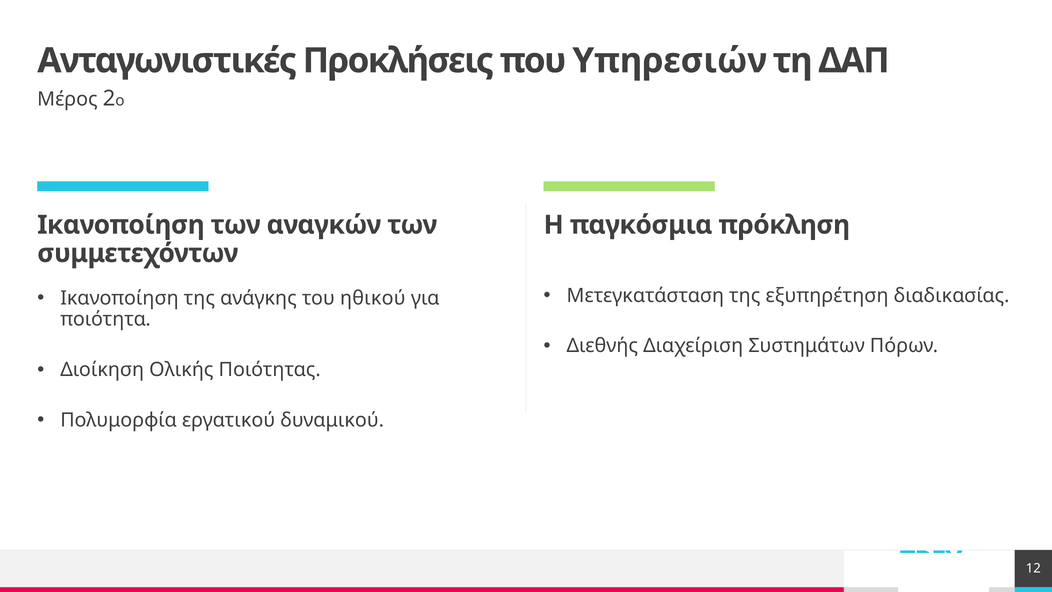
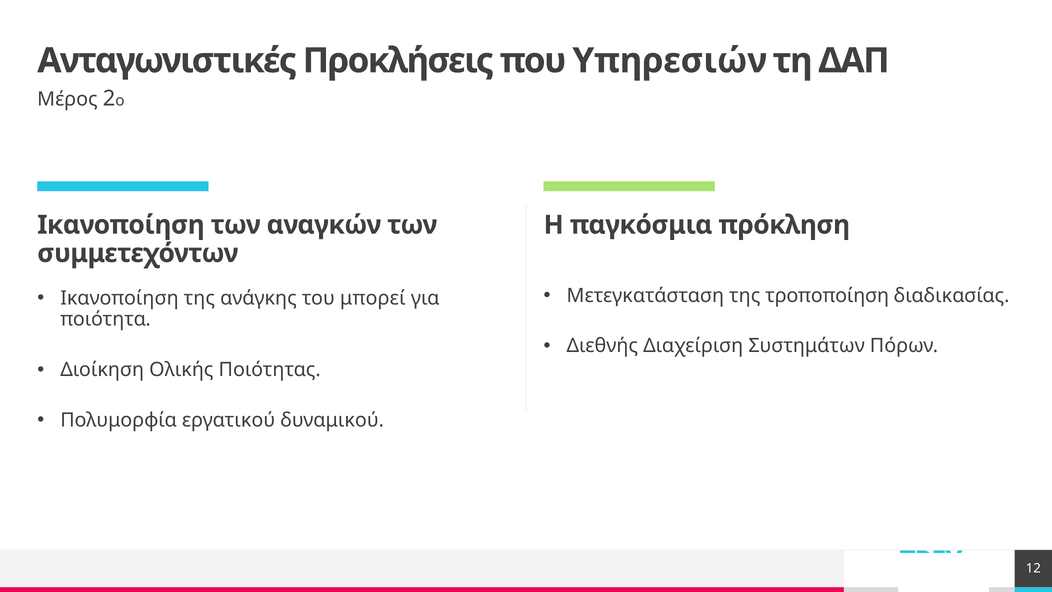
εξυπηρέτηση: εξυπηρέτηση -> τροποποίηση (827, 295)
ηθικού: ηθικού -> μπορεί (373, 298)
